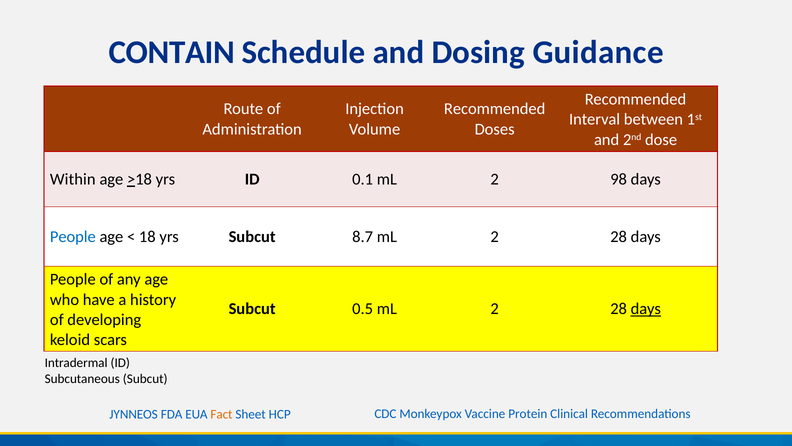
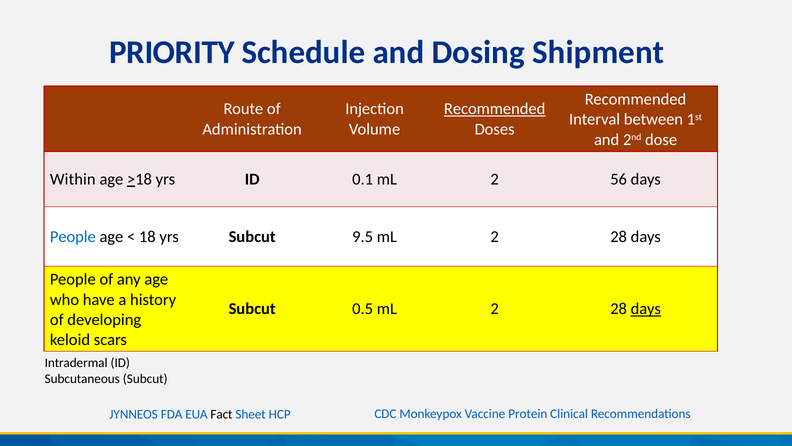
CONTAIN: CONTAIN -> PRIORITY (172, 52)
Guidance: Guidance -> Shipment (598, 52)
Recommended underline: none -> present (495, 109)
98: 98 -> 56 (619, 179)
8.7: 8.7 -> 9.5 (363, 236)
Fact colour: orange -> black (221, 414)
